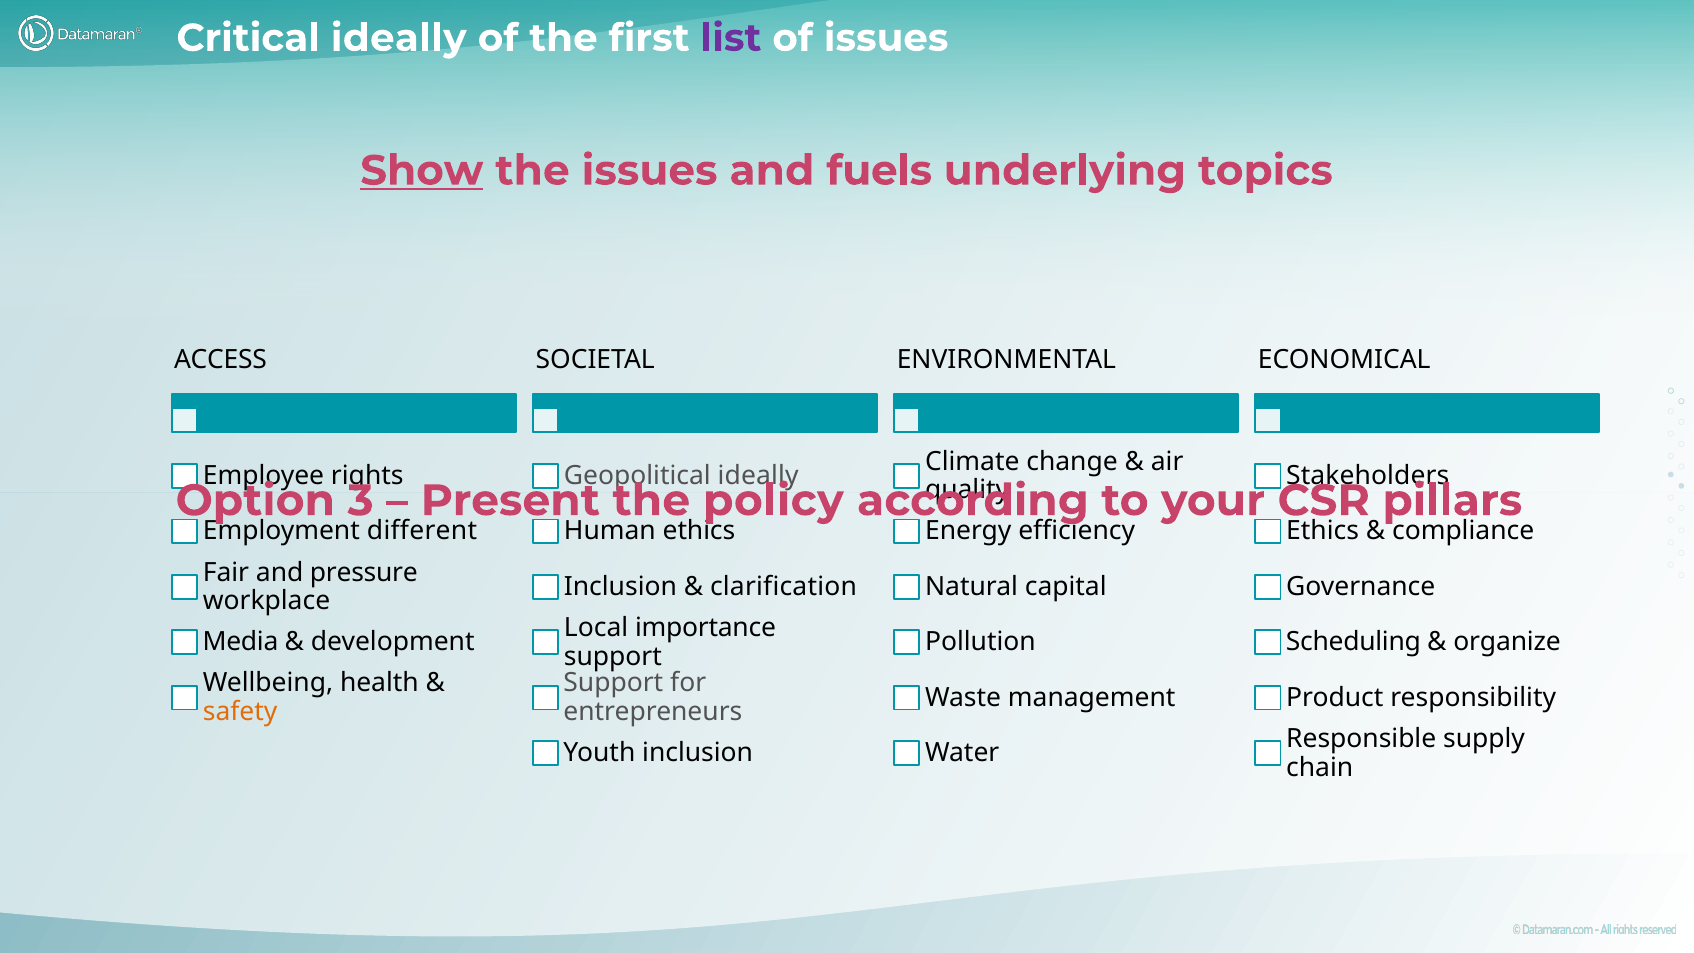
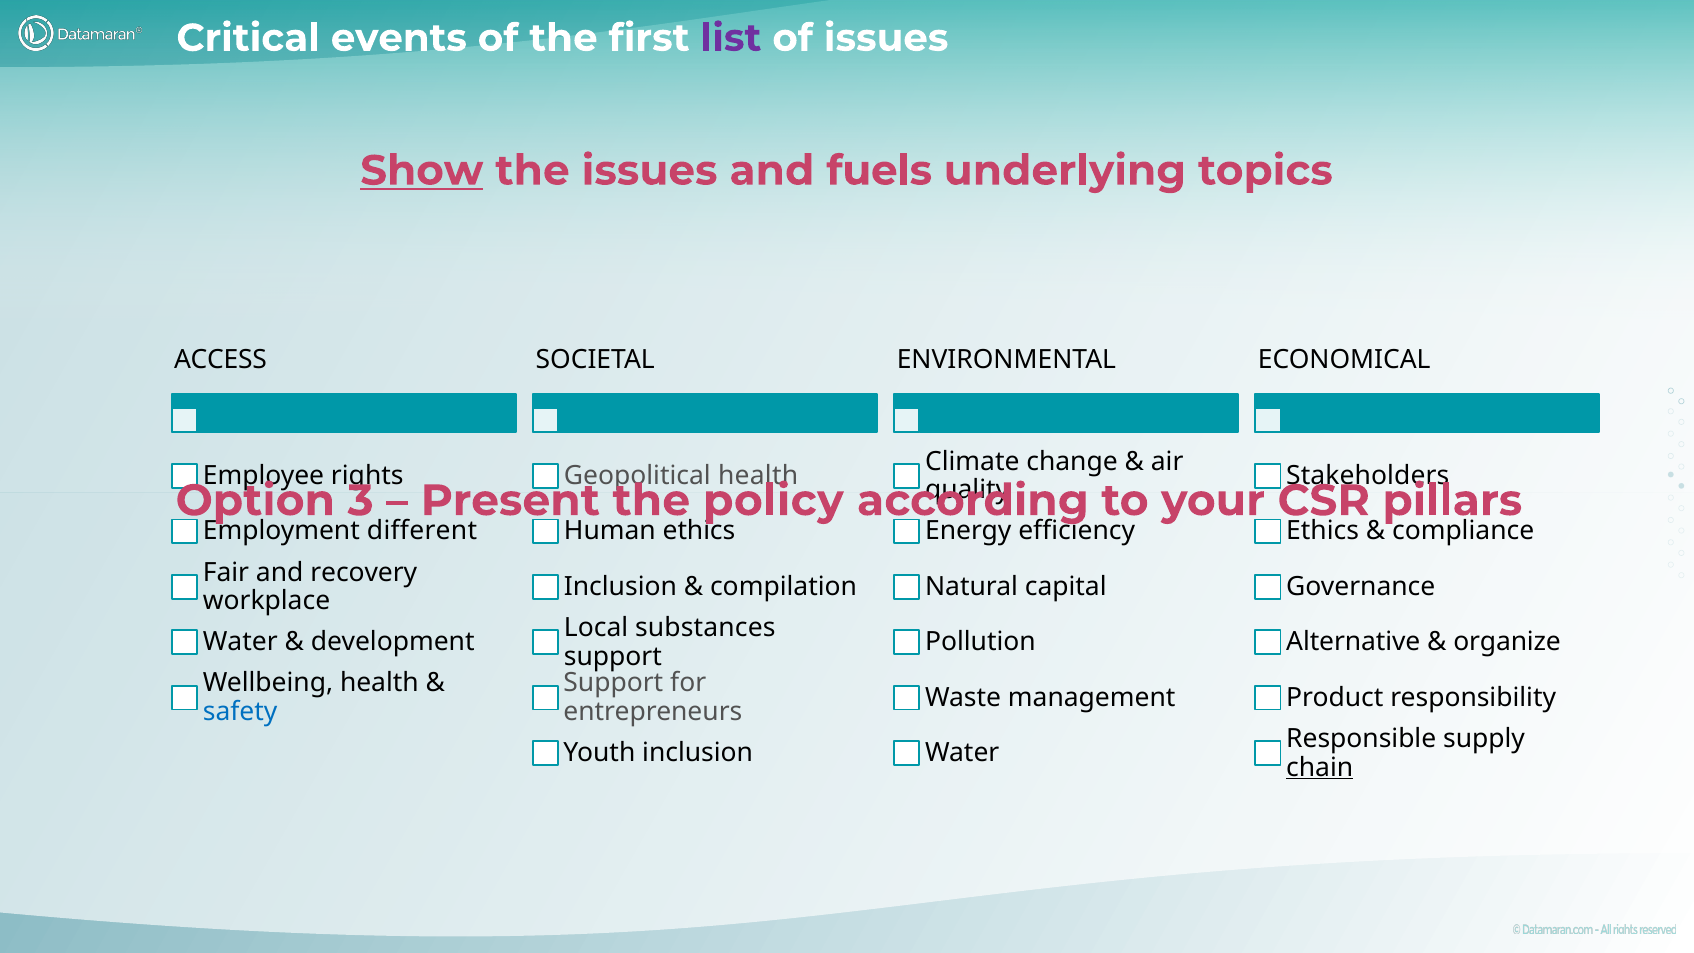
Critical ideally: ideally -> events (399, 38)
Geopolitical ideally: ideally -> health (758, 476)
pressure: pressure -> recovery (364, 572)
clarification: clarification -> compilation (784, 587)
importance: importance -> substances (705, 628)
Media: Media -> Water (240, 642)
Scheduling: Scheduling -> Alternative (1353, 642)
safety colour: orange -> blue (240, 712)
chain underline: none -> present (1320, 767)
